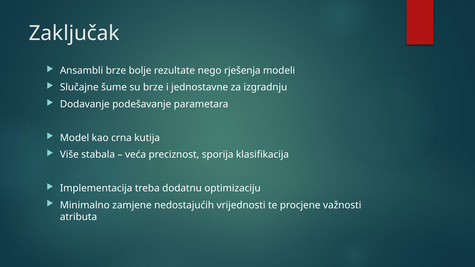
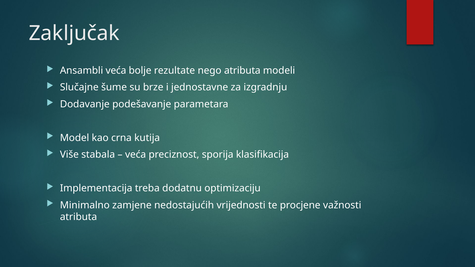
Ansambli brze: brze -> veća (116, 71)
nego rješenja: rješenja -> atributa (242, 71)
